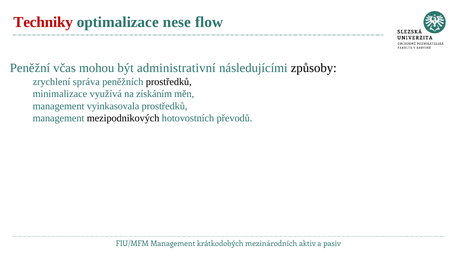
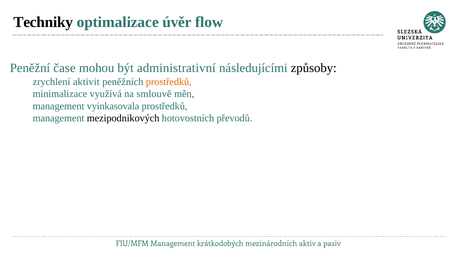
Techniky colour: red -> black (43, 22)
nese: nese -> úvěr (177, 22)
včas: včas -> čase (64, 68)
správa: správa -> aktivit (86, 82)
prostředků colour: black -> orange (169, 82)
získáním: získáním -> smlouvě (154, 94)
